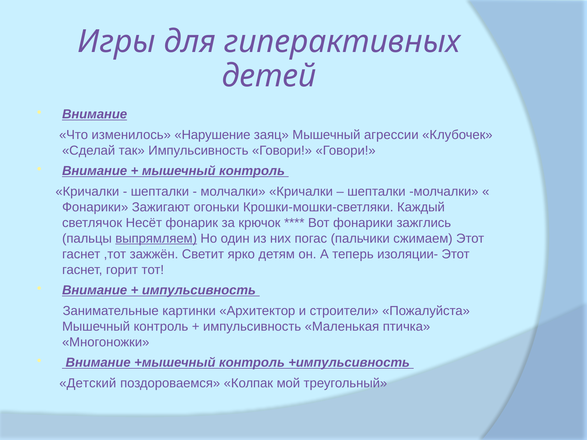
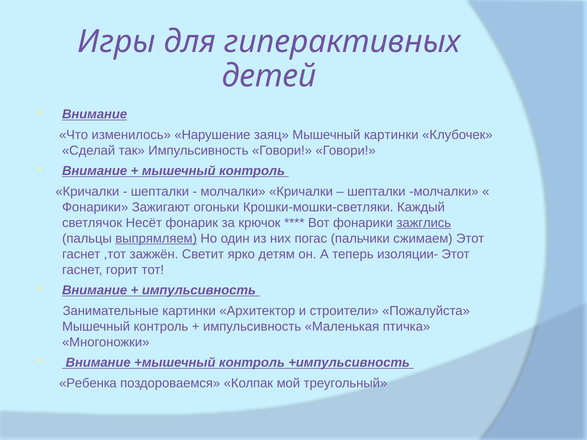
Мышечный агрессии: агрессии -> картинки (391, 135)
зажглись underline: none -> present (424, 223)
Детский: Детский -> Ребенка (88, 383)
